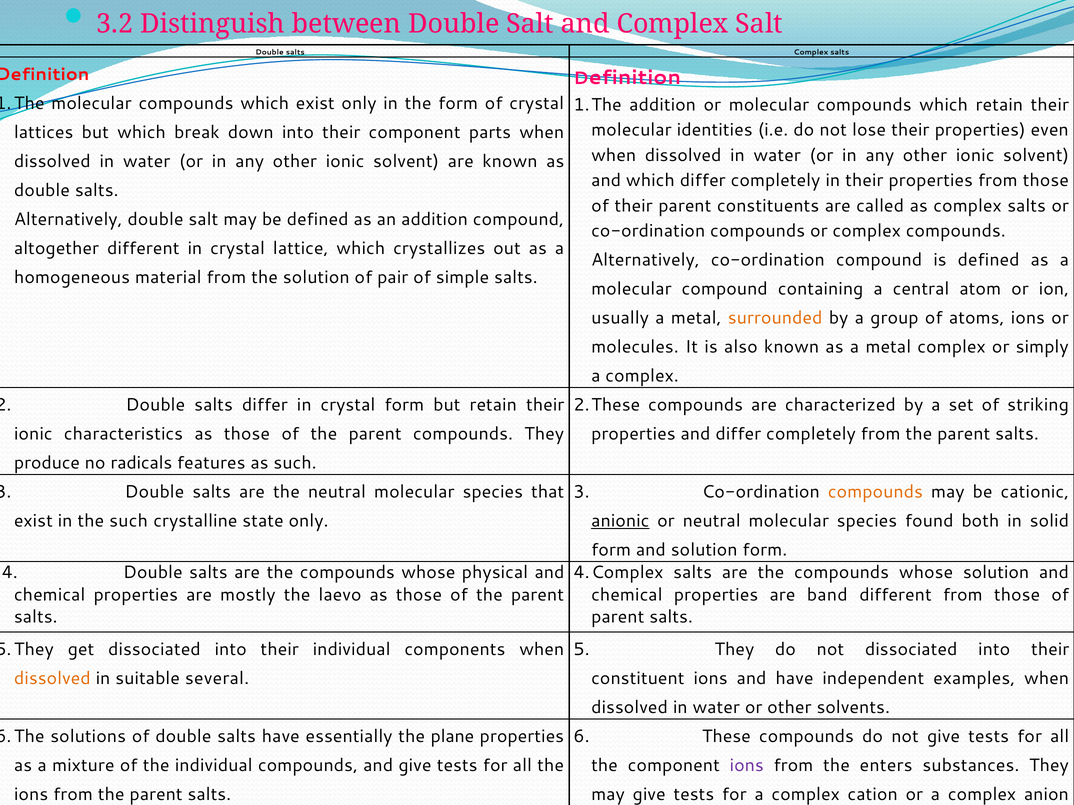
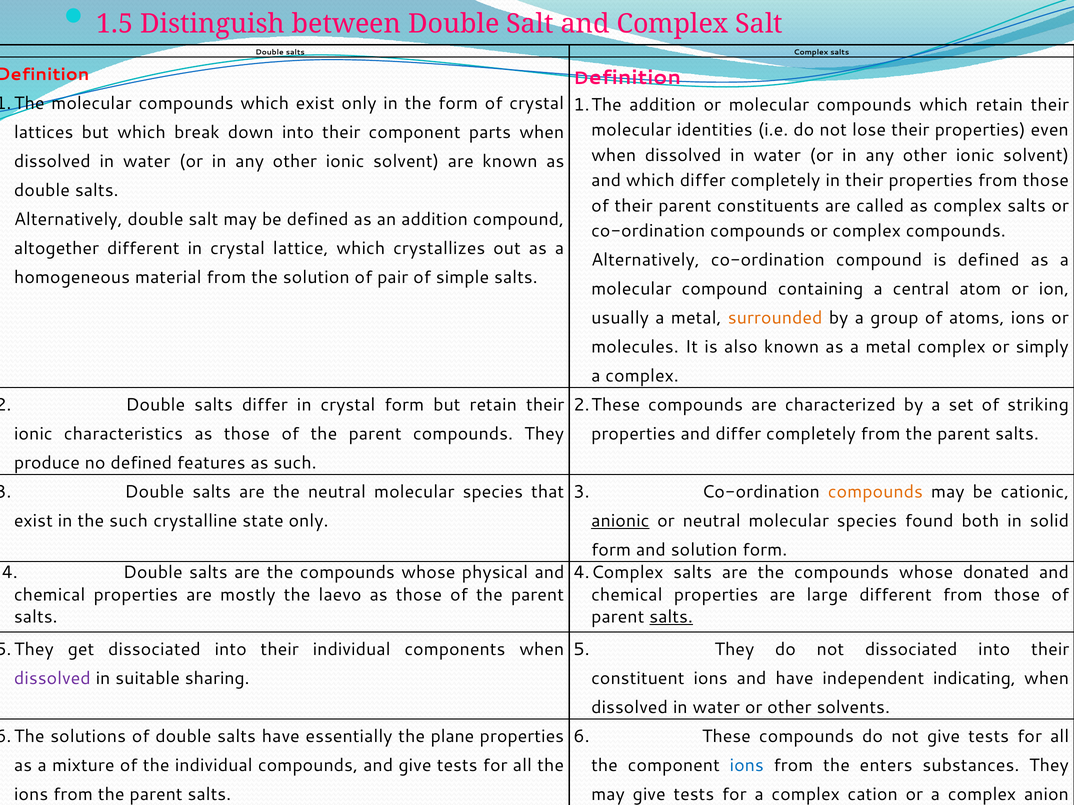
3.2: 3.2 -> 1.5 (115, 24)
no radicals: radicals -> defined (141, 463)
whose solution: solution -> donated (996, 573)
band: band -> large (827, 595)
salts underline: none -> present (671, 617)
dissolved colour: orange -> purple (52, 679)
several: several -> sharing (217, 679)
examples: examples -> indicating (974, 679)
ions colour: purple -> blue (747, 766)
